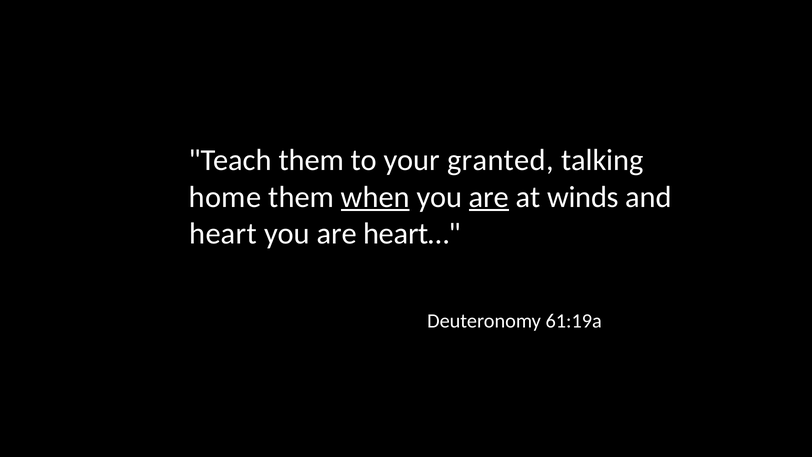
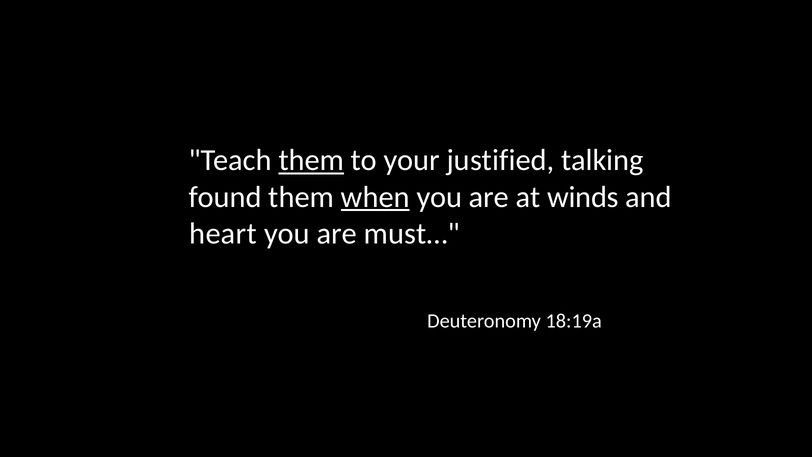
them underline: none -> present (311, 160)
granted: granted -> justified (501, 160)
home: home -> found (225, 197)
are underline: present -> none (489, 197)
heart…: heart… -> must… (412, 233)
61:19a: 61:19a -> 18:19a (574, 321)
